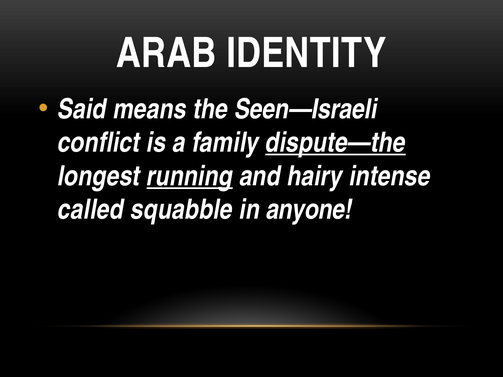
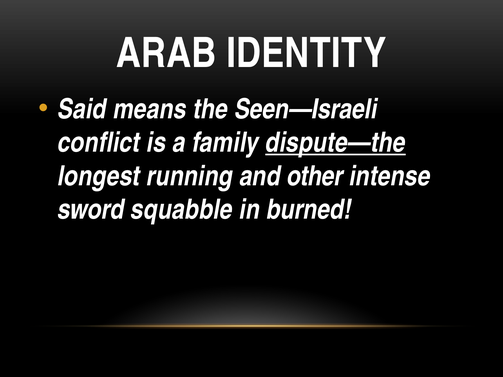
running underline: present -> none (190, 176)
hairy: hairy -> other (315, 176)
called: called -> sword (91, 210)
anyone: anyone -> burned (309, 210)
